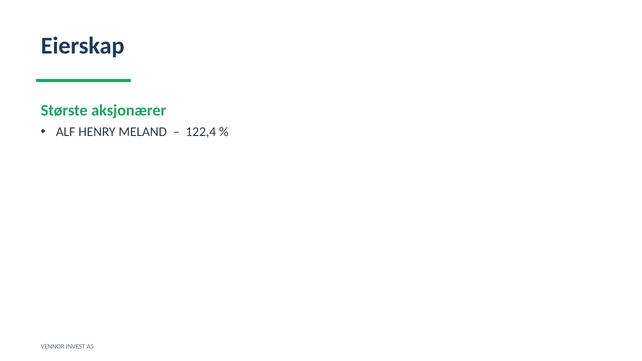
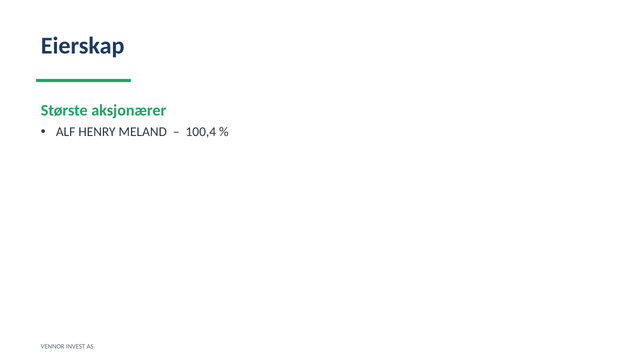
122,4: 122,4 -> 100,4 (201, 132)
